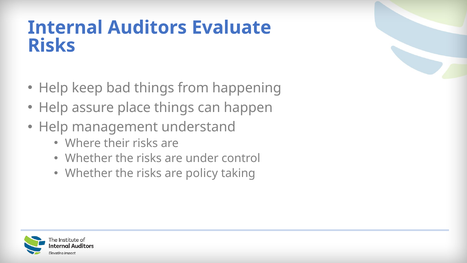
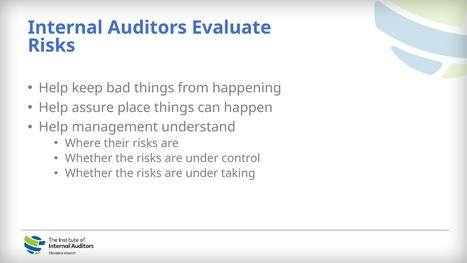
policy: policy -> under (202, 173)
